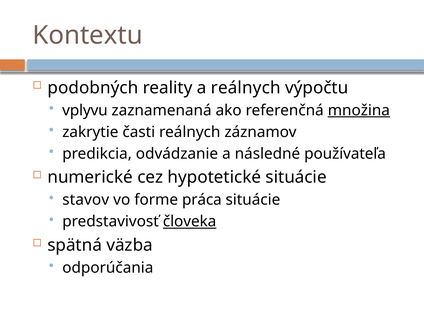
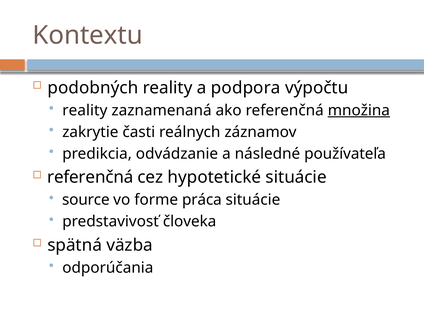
a reálnych: reálnych -> podpora (246, 88)
vplyvu: vplyvu -> reality (85, 110)
numerické: numerické -> referenčná (90, 177)
stavov: stavov -> source (86, 200)
človeka underline: present -> none (190, 222)
